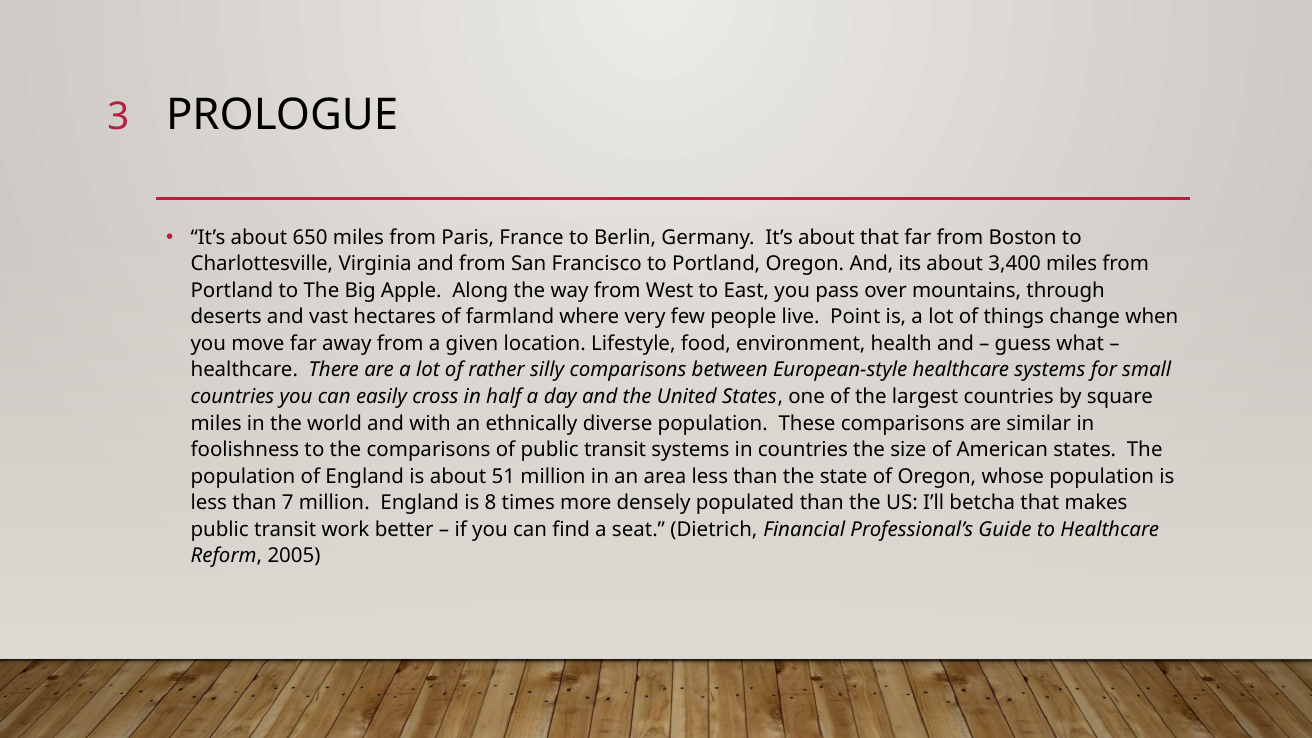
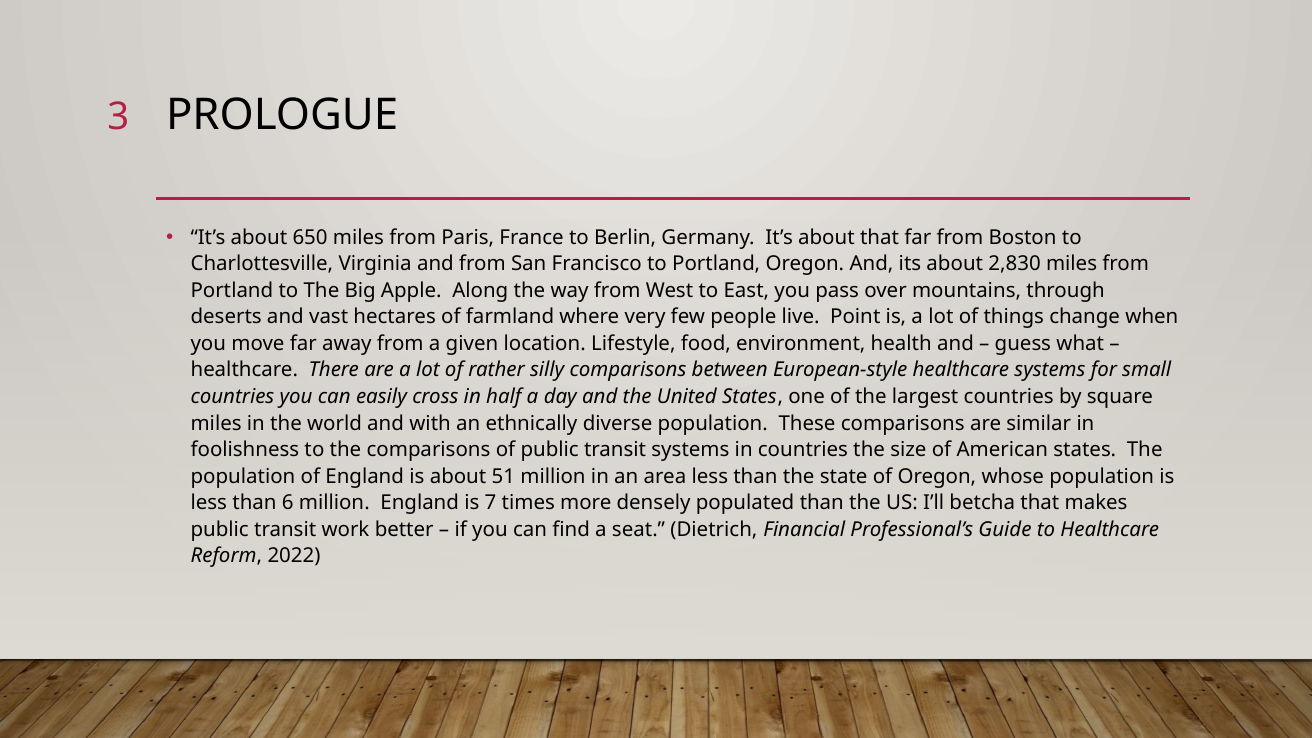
3,400: 3,400 -> 2,830 (1015, 264)
7: 7 -> 6 (288, 503)
8: 8 -> 7 (491, 503)
2005: 2005 -> 2022 (294, 556)
